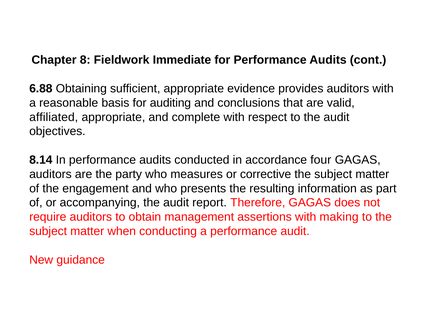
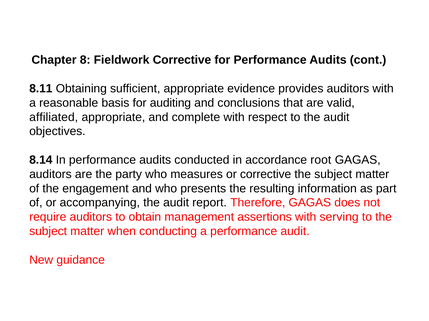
Fieldwork Immediate: Immediate -> Corrective (182, 60)
6.88: 6.88 -> 8.11 (41, 89)
four: four -> root (321, 160)
making: making -> serving (339, 218)
